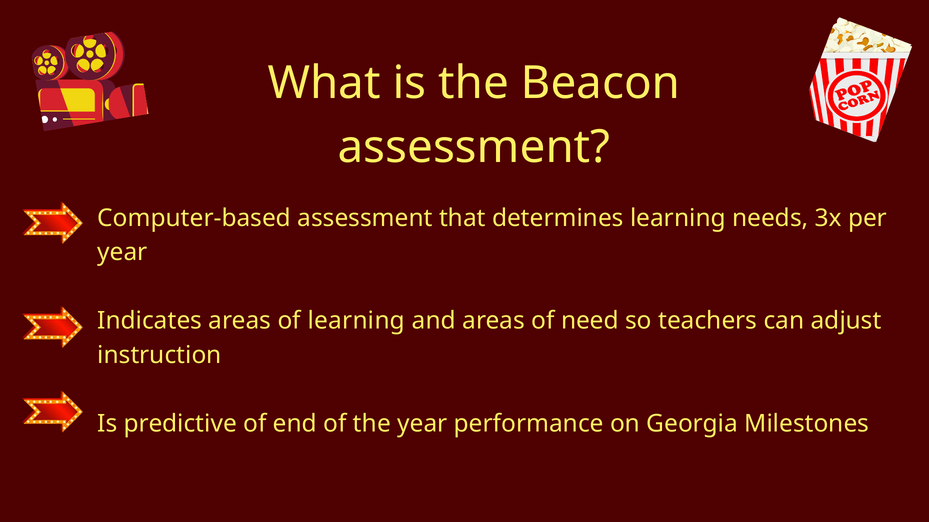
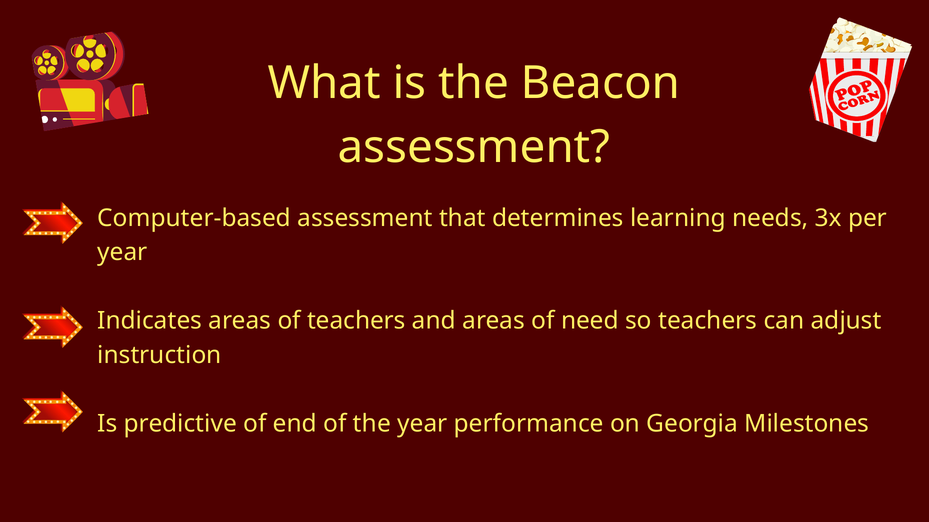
of learning: learning -> teachers (356, 321)
